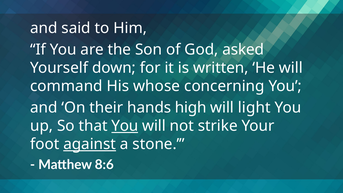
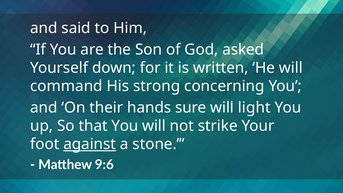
whose: whose -> strong (157, 86)
high: high -> sure (191, 108)
You underline: present -> none (125, 126)
8:6: 8:6 -> 9:6 (104, 165)
